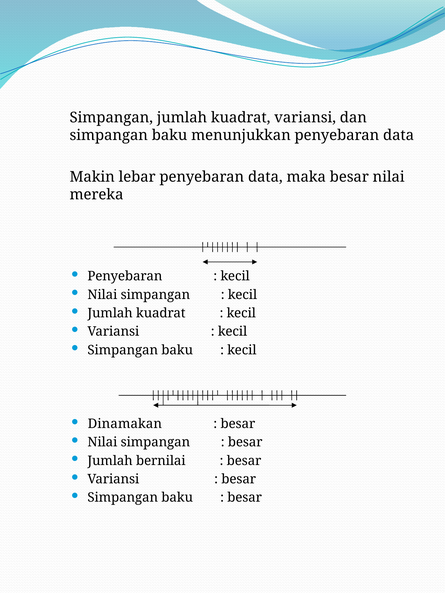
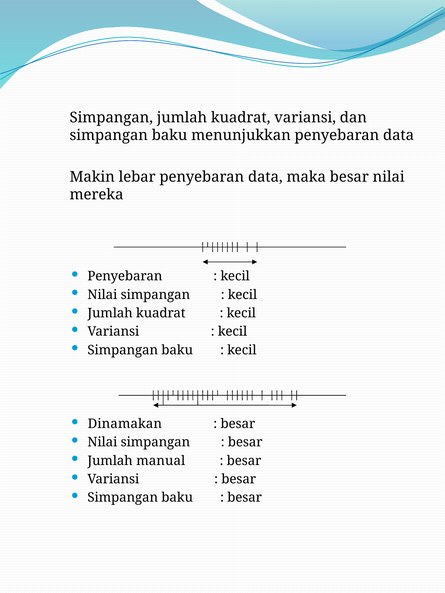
bernilai: bernilai -> manual (161, 461)
